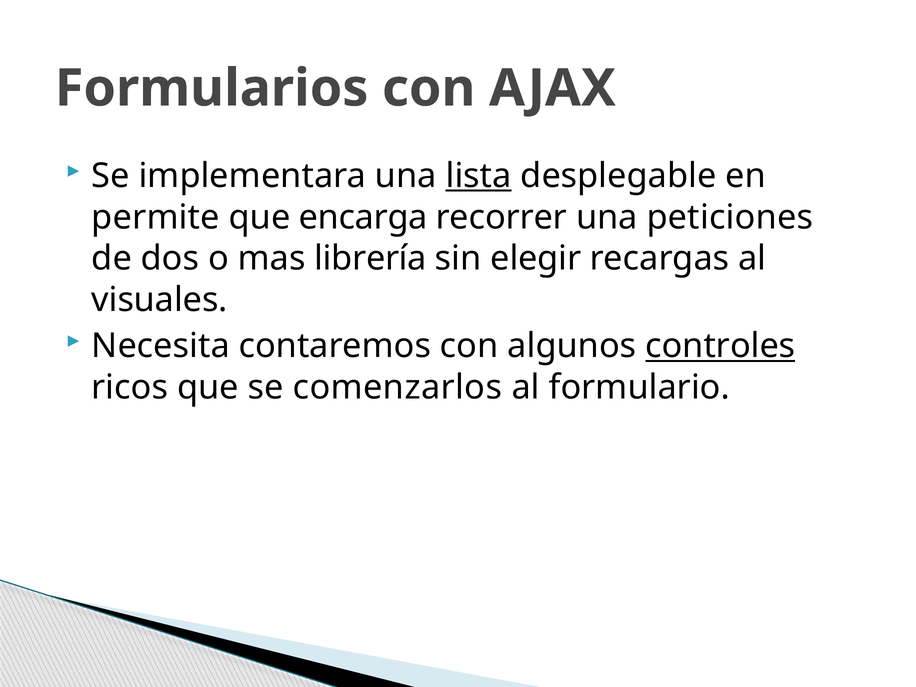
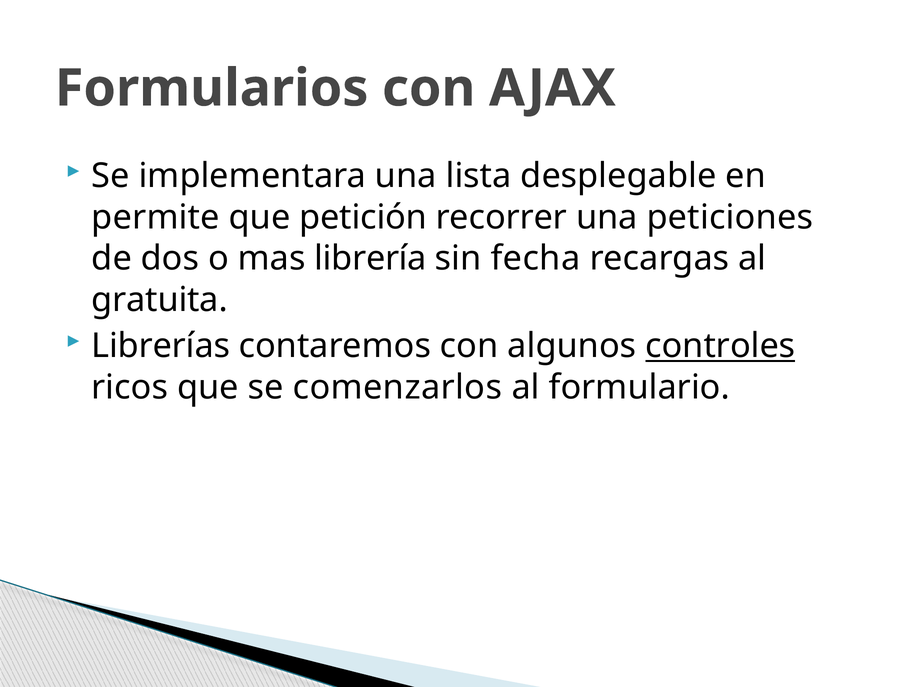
lista underline: present -> none (479, 176)
encarga: encarga -> petición (363, 217)
elegir: elegir -> fecha (536, 258)
visuales: visuales -> gratuita (160, 300)
Necesita: Necesita -> Librerías (161, 346)
